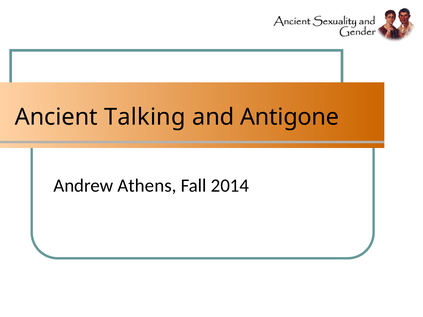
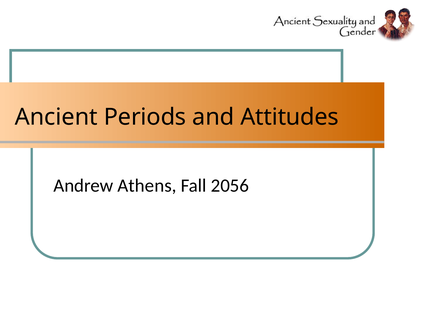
Talking: Talking -> Periods (145, 117)
Antigone: Antigone -> Attitudes (290, 117)
2014: 2014 -> 2056 (230, 186)
